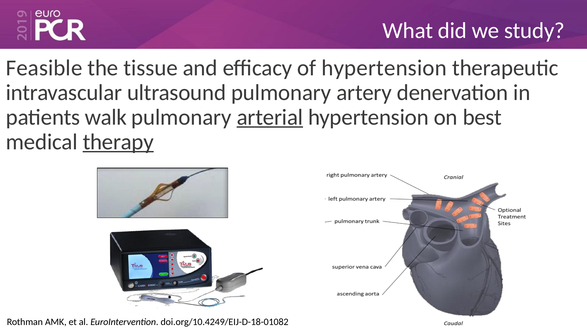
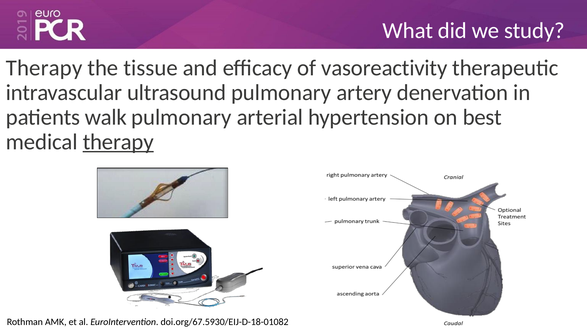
Feasible: Feasible -> Therapy (44, 68)
of hypertension: hypertension -> vasoreactivity (384, 68)
arterial underline: present -> none (270, 117)
doi.org/10.4249/EIJ-D-18-01082: doi.org/10.4249/EIJ-D-18-01082 -> doi.org/67.5930/EIJ-D-18-01082 (225, 322)
